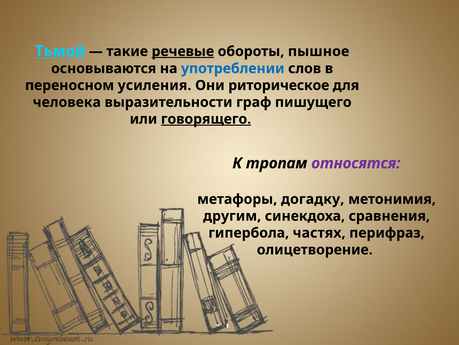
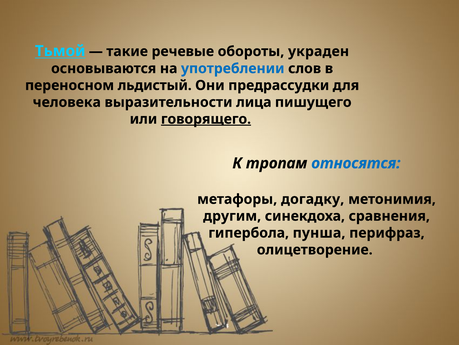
речевые underline: present -> none (183, 51)
пышное: пышное -> украден (319, 51)
усиления: усиления -> льдистый (155, 85)
риторическое: риторическое -> предрассудки (279, 85)
граф: граф -> лица (254, 102)
относятся colour: purple -> blue (356, 163)
частях: частях -> пунша (319, 232)
